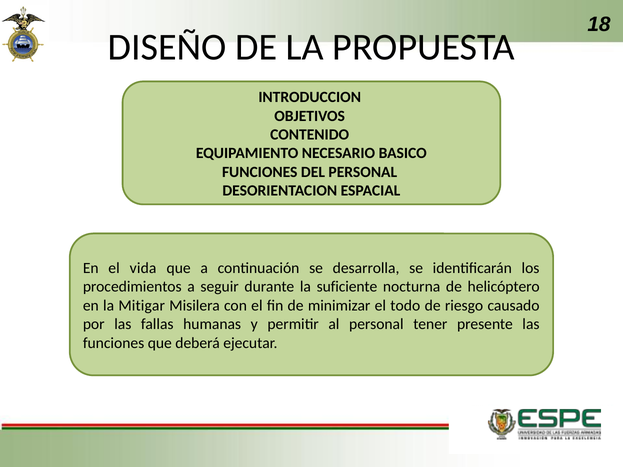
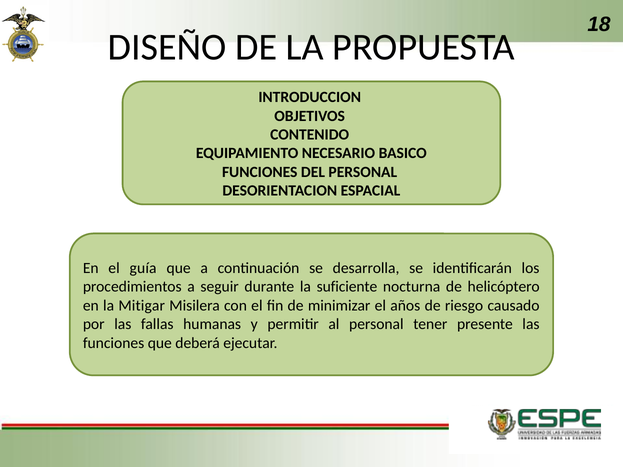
vida: vida -> guía (143, 268)
todo: todo -> años (405, 306)
